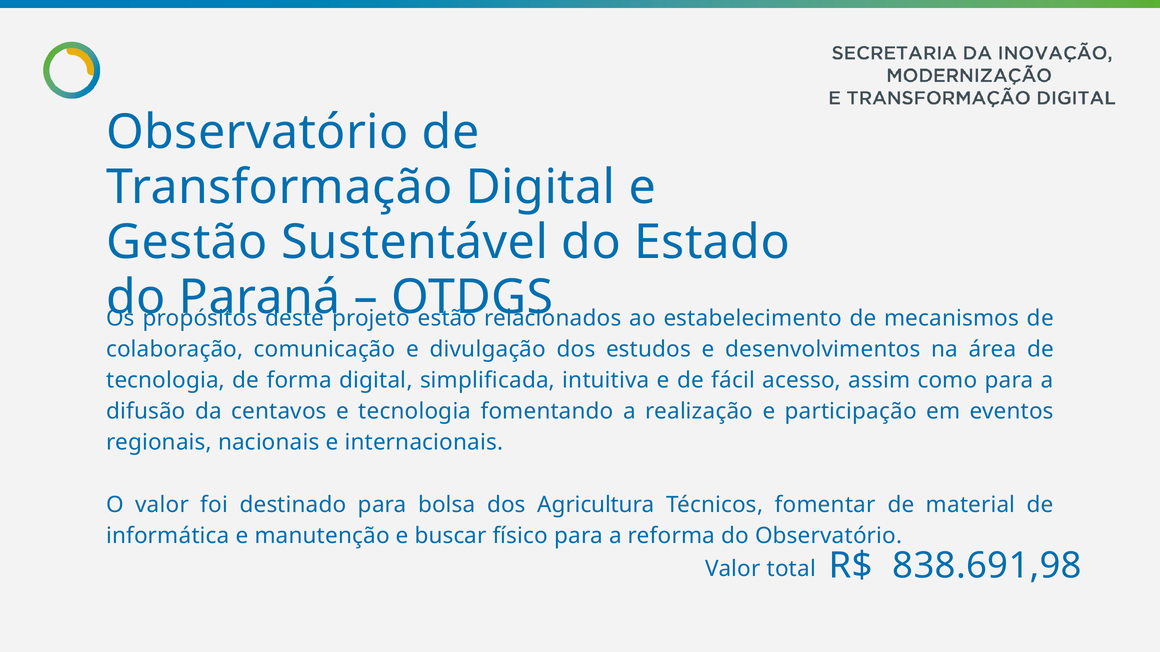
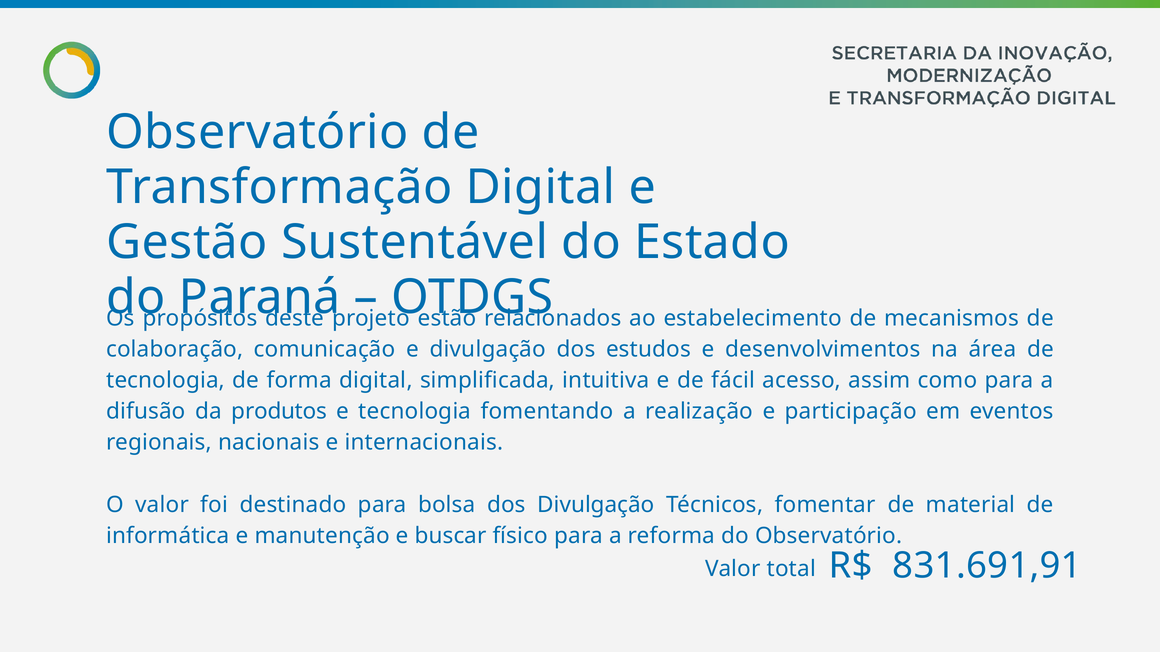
centavos: centavos -> produtos (279, 412)
dos Agricultura: Agricultura -> Divulgação (596, 505)
838.691,98: 838.691,98 -> 831.691,91 (987, 566)
